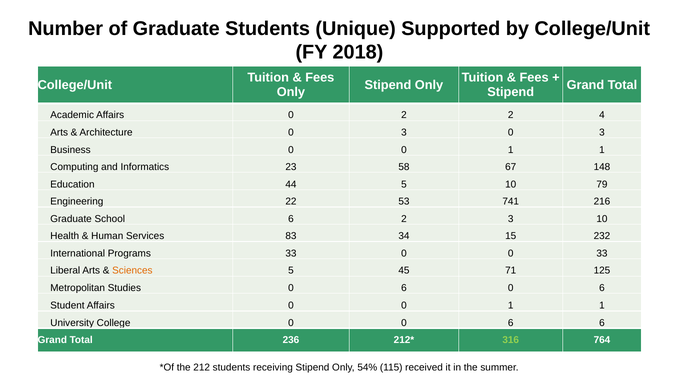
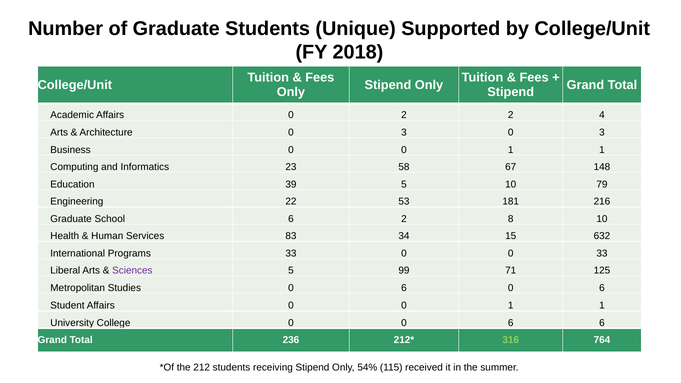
44: 44 -> 39 (291, 184)
741: 741 -> 181 (511, 202)
2 3: 3 -> 8 (511, 219)
232: 232 -> 632 (602, 236)
Sciences colour: orange -> purple (132, 271)
45: 45 -> 99 (404, 271)
